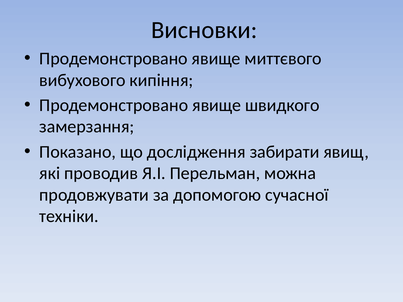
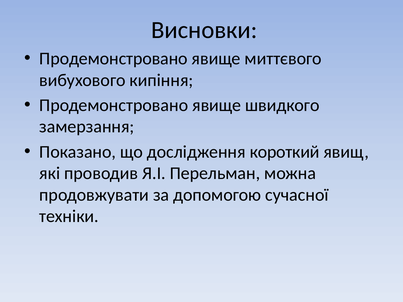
забирати: забирати -> короткий (285, 152)
